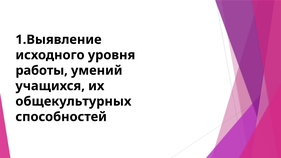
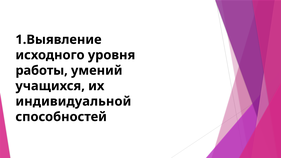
общекультурных: общекультурных -> индивидуальной (73, 101)
